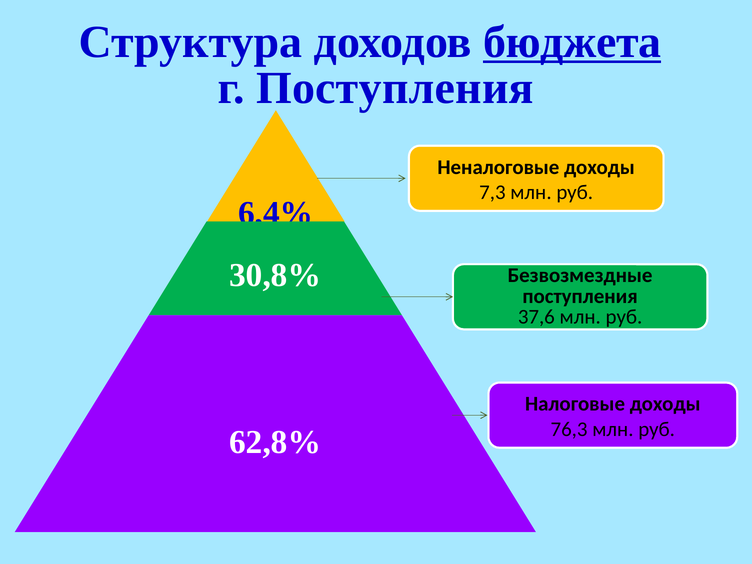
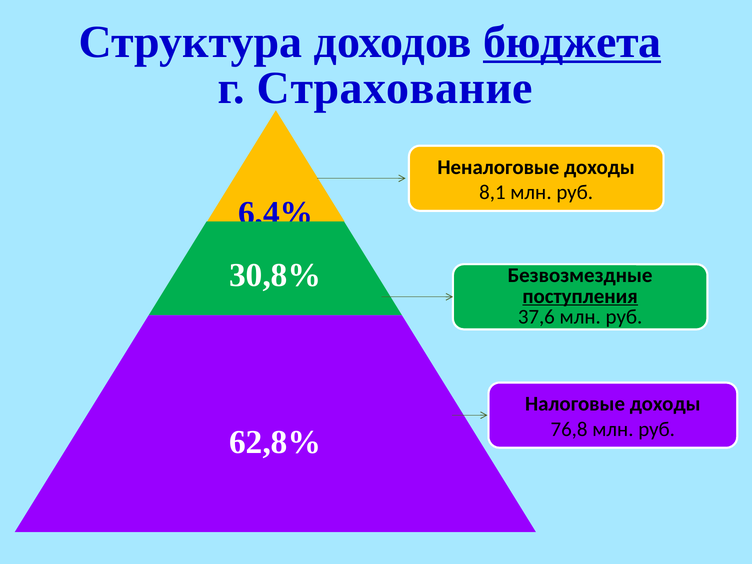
г Поступления: Поступления -> Страхование (395, 88)
7,3: 7,3 -> 8,1 (492, 192)
поступления underline: none -> present (580, 296)
76,3: 76,3 -> 76,8 (569, 429)
